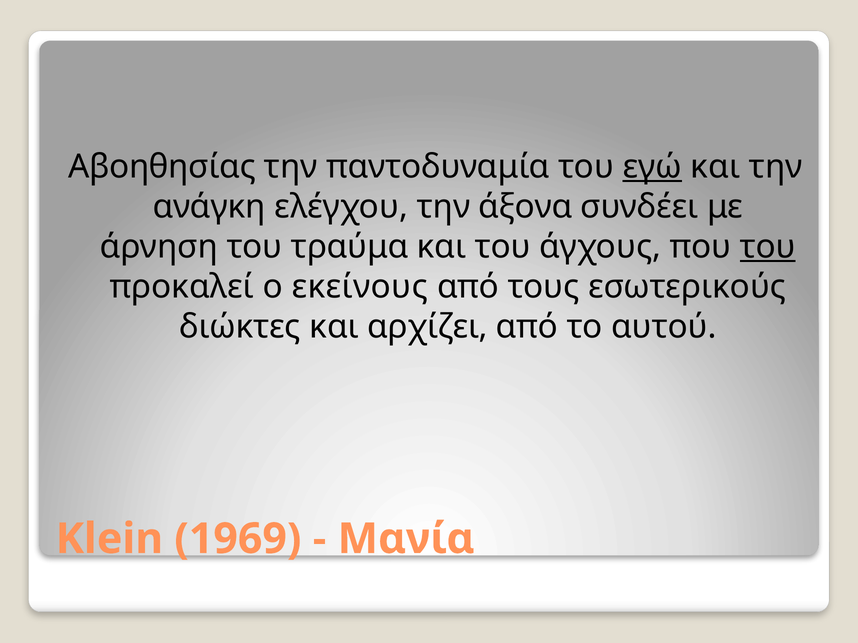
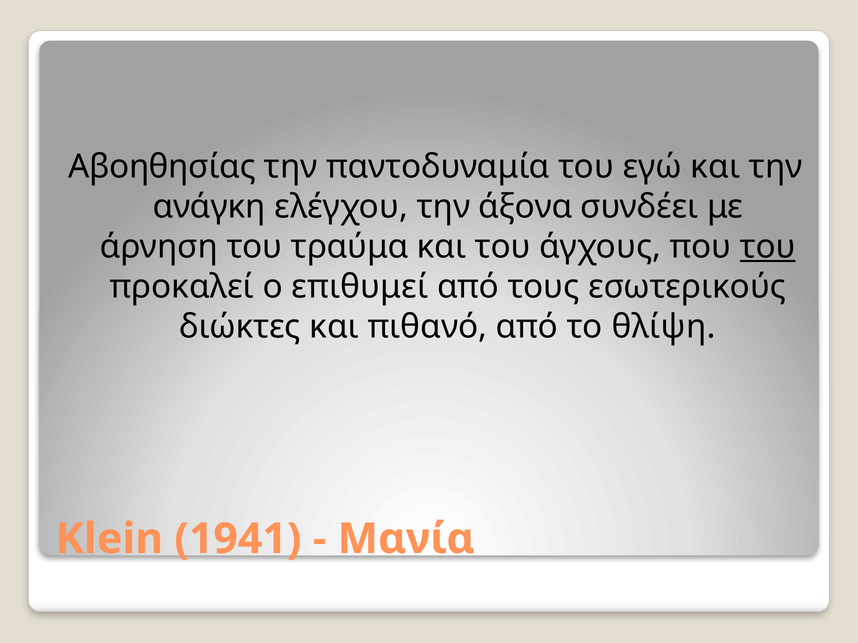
εγώ underline: present -> none (652, 167)
εκείνους: εκείνους -> επιθυμεί (360, 287)
αρχίζει: αρχίζει -> πιθανό (427, 327)
αυτού: αυτού -> θλίψη (664, 327)
1969: 1969 -> 1941 (238, 539)
